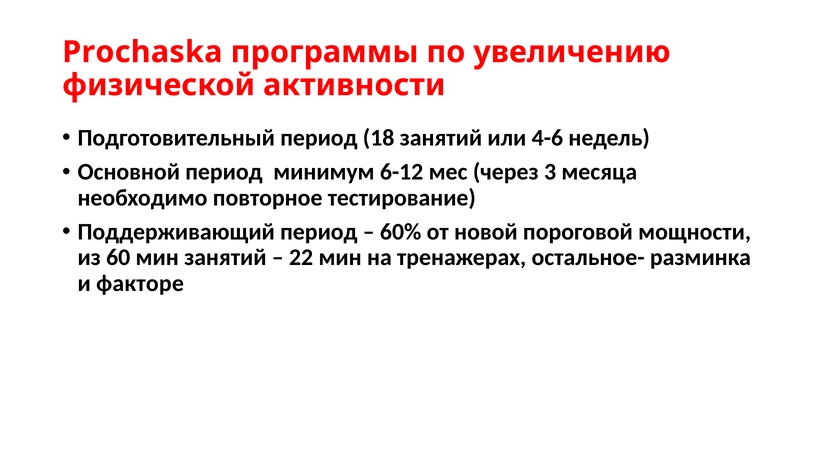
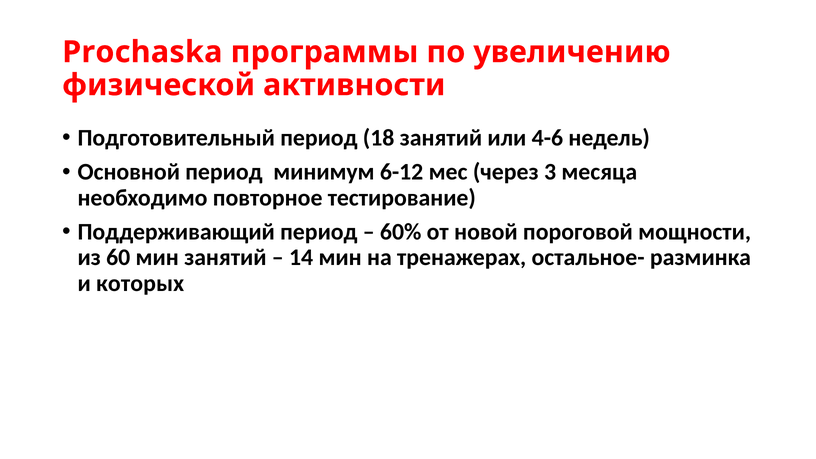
22: 22 -> 14 (301, 258)
факторе: факторе -> которых (140, 283)
